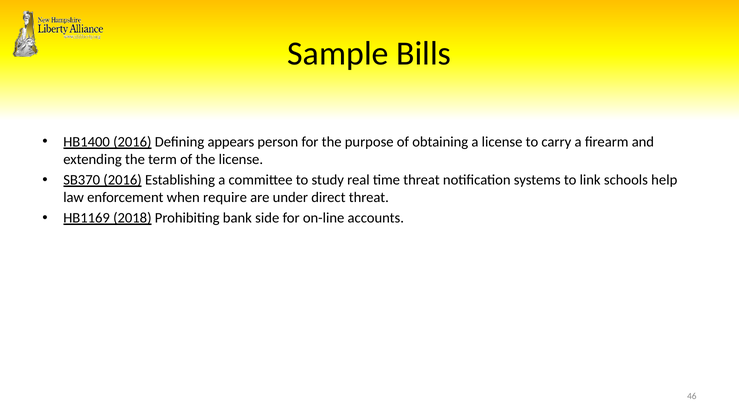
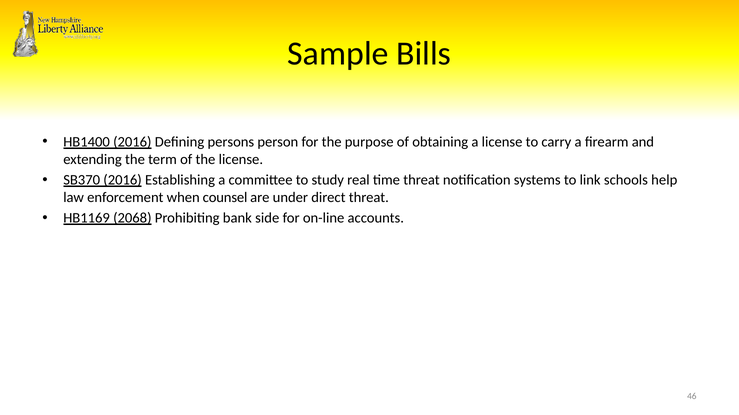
appears: appears -> persons (231, 142)
require: require -> counsel (225, 198)
2018: 2018 -> 2068 (132, 218)
